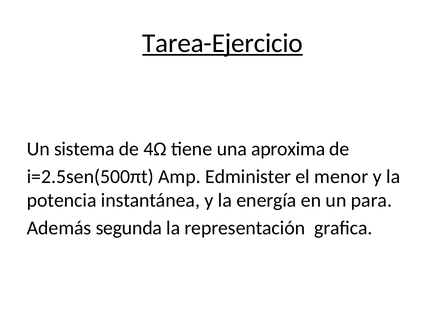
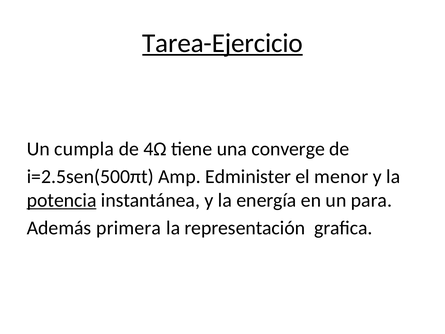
sistema: sistema -> cumpla (84, 149)
aproxima: aproxima -> converge (288, 149)
potencia underline: none -> present (62, 200)
segunda: segunda -> primera (129, 228)
